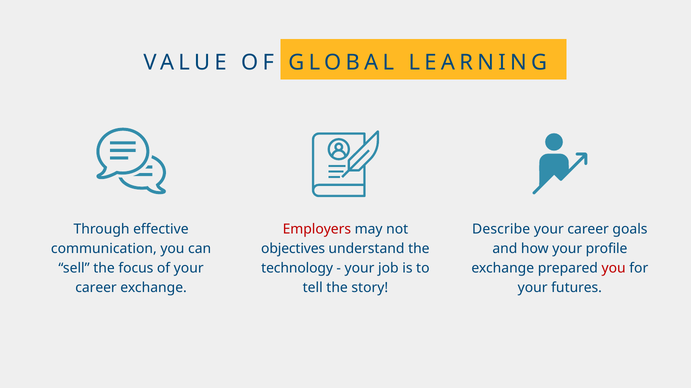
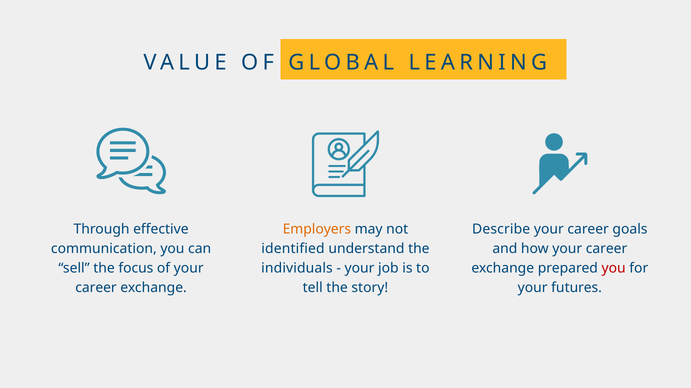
Employers colour: red -> orange (317, 230)
objectives: objectives -> identified (293, 249)
how your profile: profile -> career (607, 249)
technology: technology -> individuals (297, 269)
